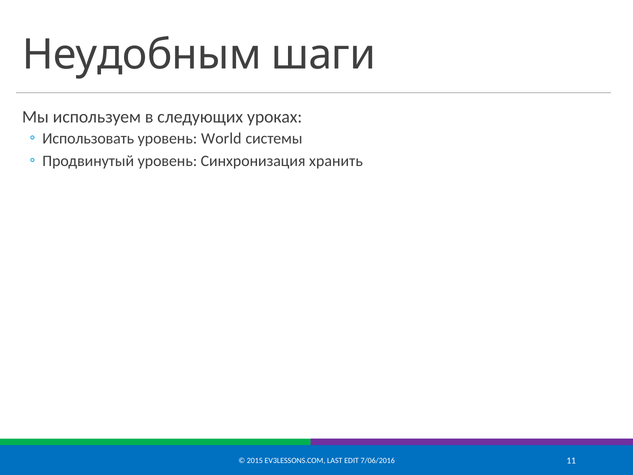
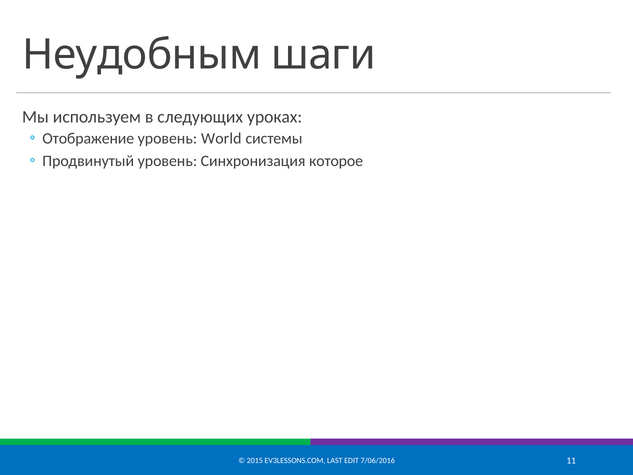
Использовать: Использовать -> Отображение (88, 138)
хранить: хранить -> которое (336, 161)
